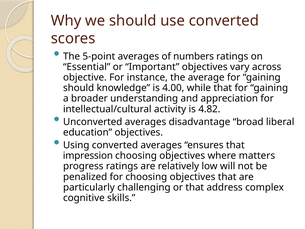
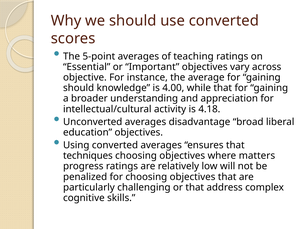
numbers: numbers -> teaching (194, 56)
4.82: 4.82 -> 4.18 (209, 109)
impression: impression -> techniques (88, 156)
